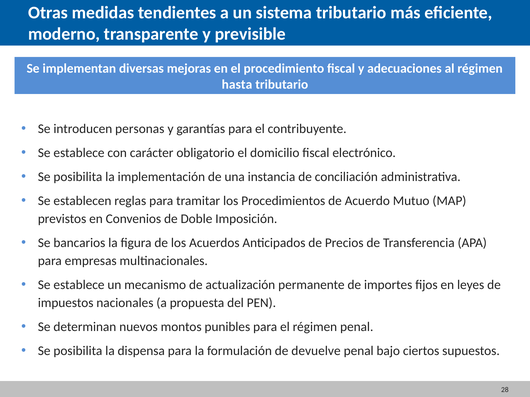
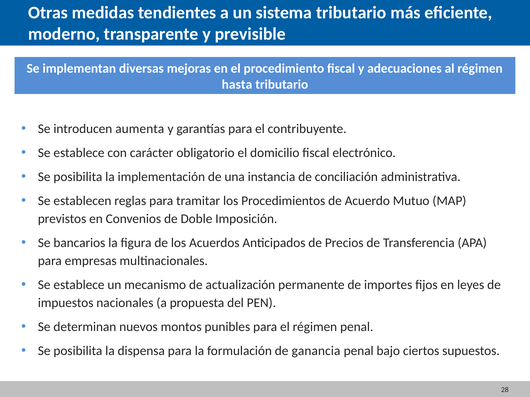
personas: personas -> aumenta (140, 129)
devuelve: devuelve -> ganancia (316, 351)
